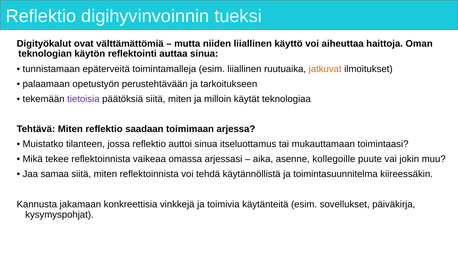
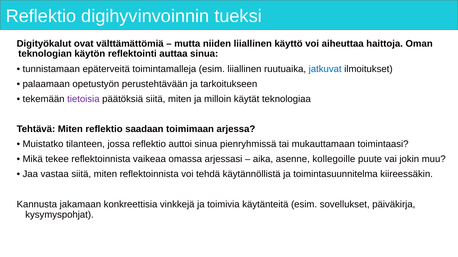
jatkuvat colour: orange -> blue (325, 69)
itseluottamus: itseluottamus -> pienryhmissä (248, 144)
samaa: samaa -> vastaa (55, 175)
